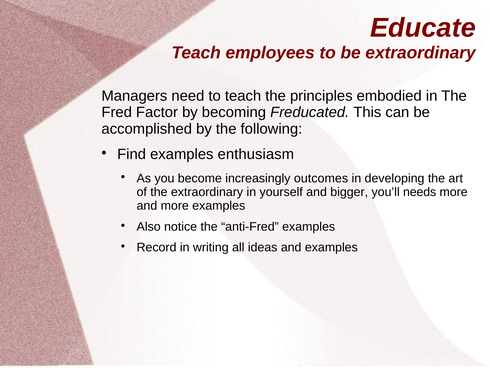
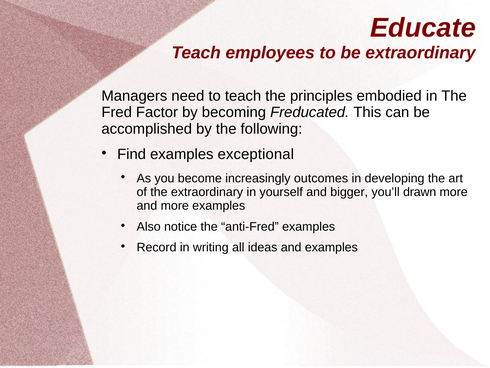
enthusiasm: enthusiasm -> exceptional (256, 154)
needs: needs -> drawn (420, 192)
